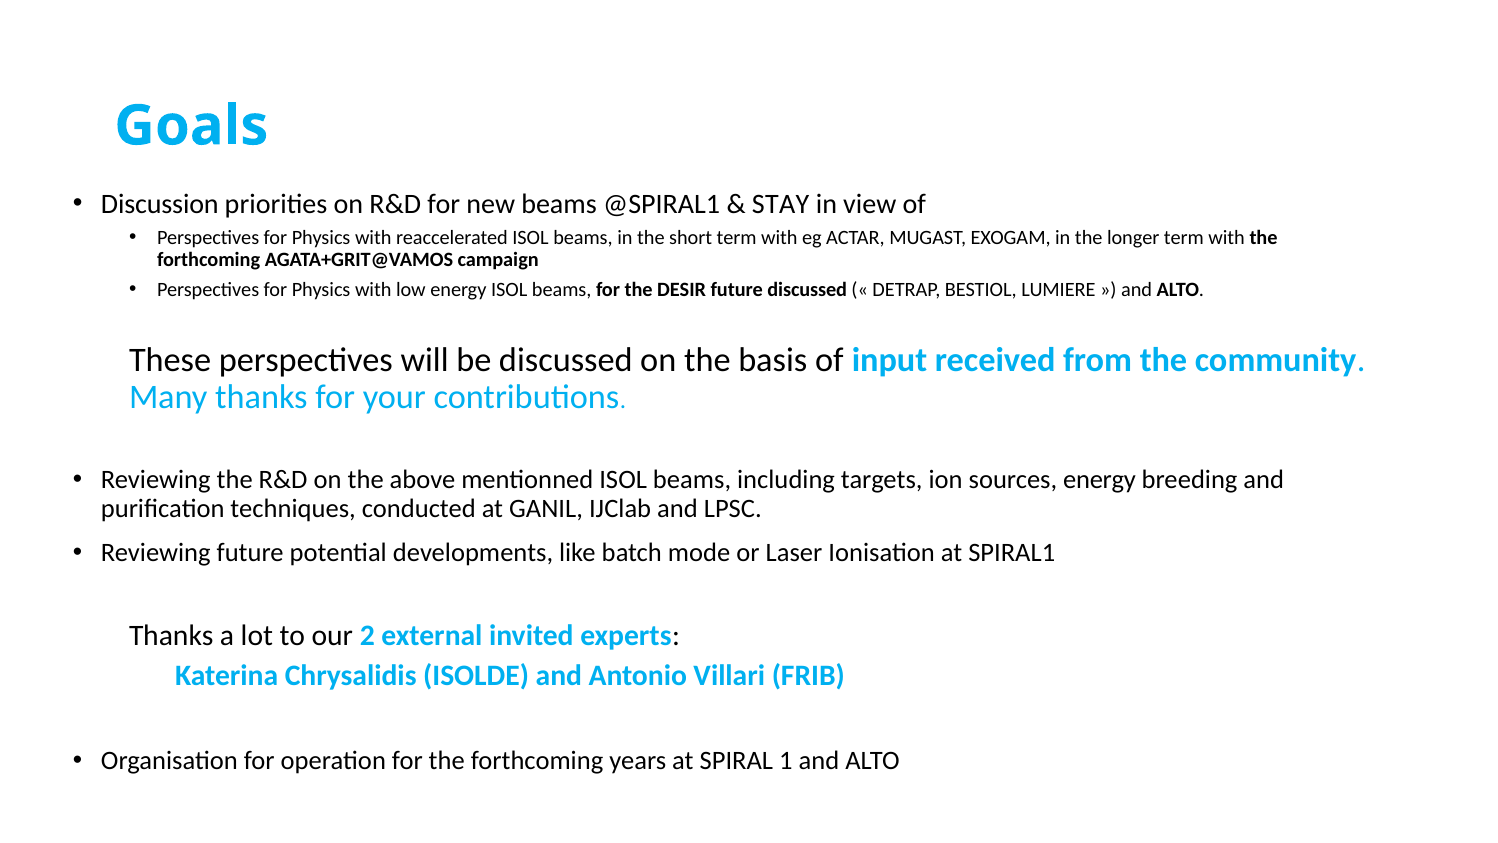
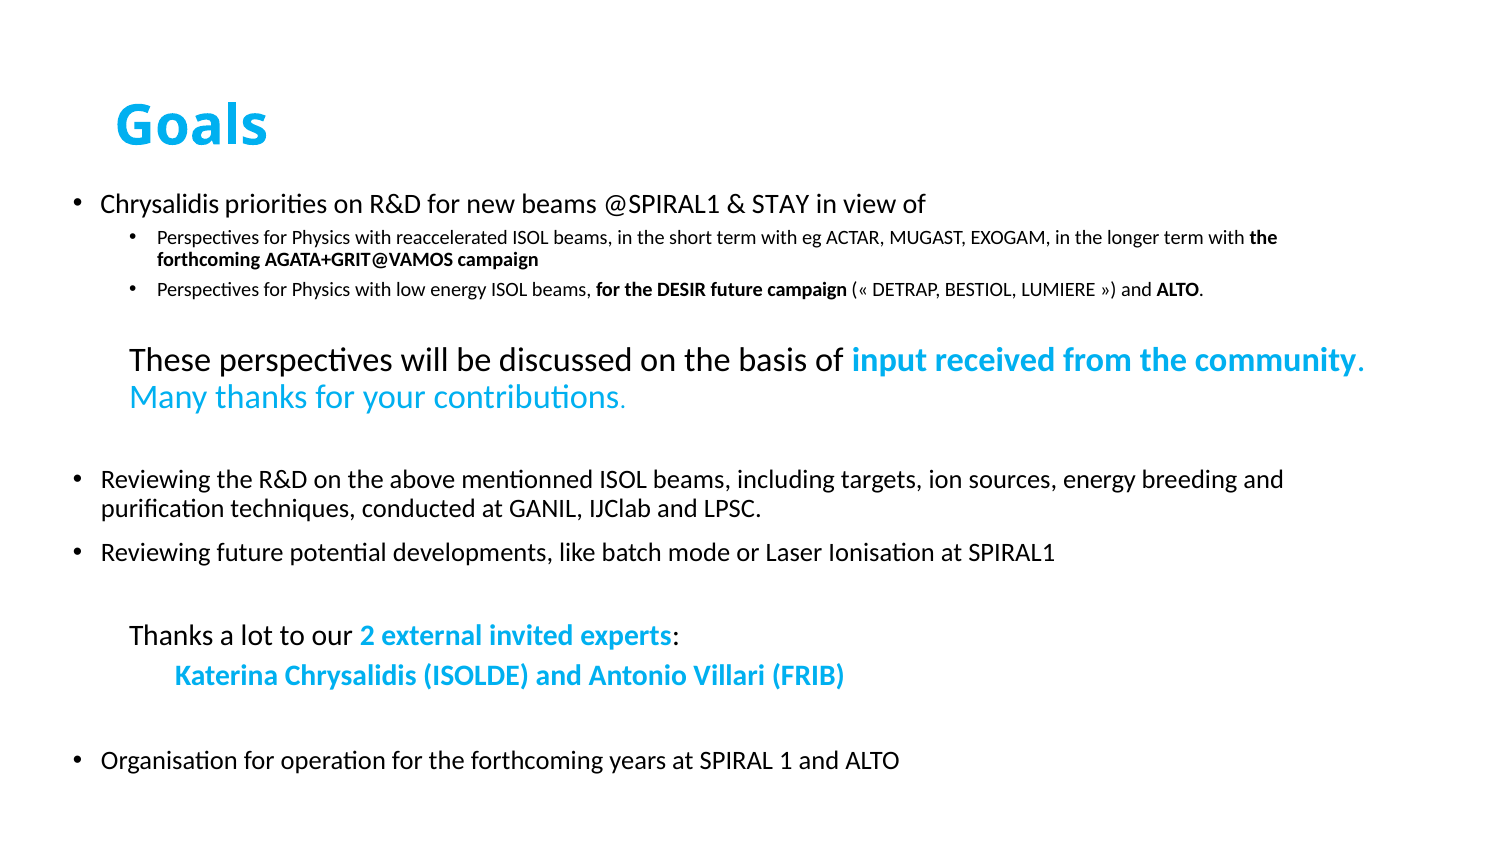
Discussion: Discussion -> Chrysalidis (160, 204)
future discussed: discussed -> campaign (807, 289)
